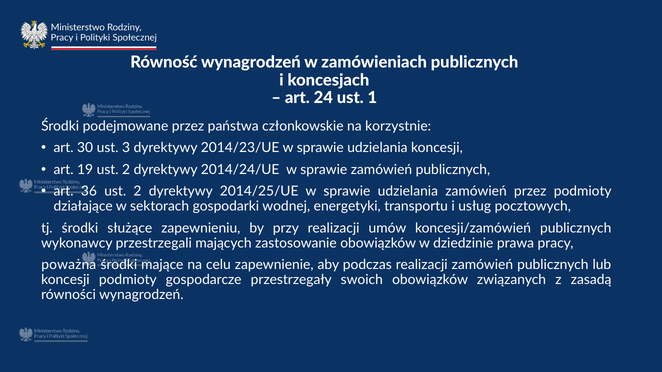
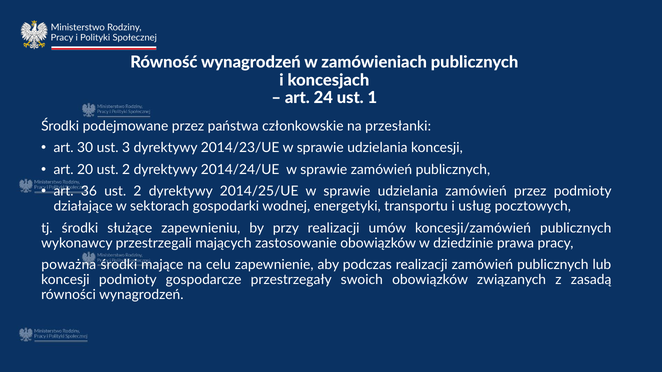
korzystnie: korzystnie -> przesłanki (398, 126)
19: 19 -> 20 (85, 170)
